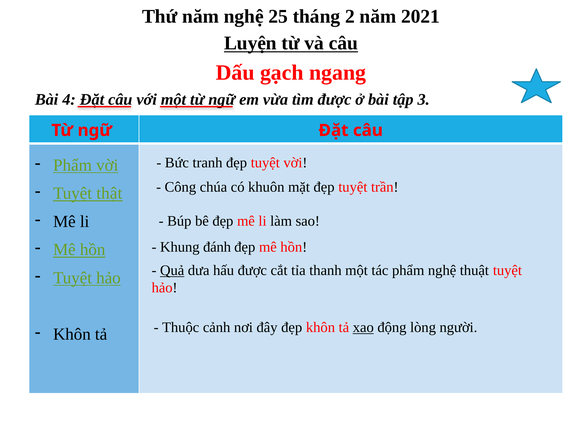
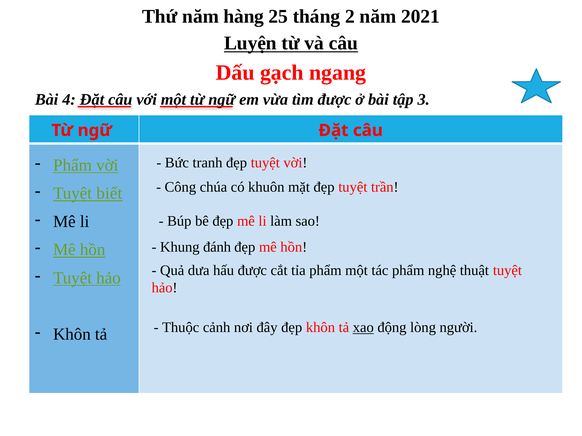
năm nghệ: nghệ -> hàng (244, 16)
thật: thật -> biết (109, 194)
Quả underline: present -> none (172, 271)
tỉa thanh: thanh -> phẩm (325, 271)
